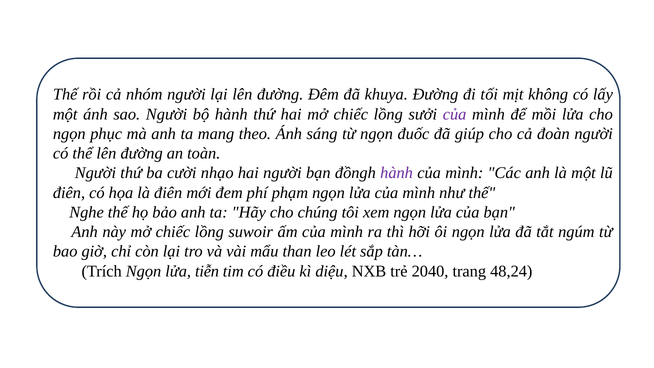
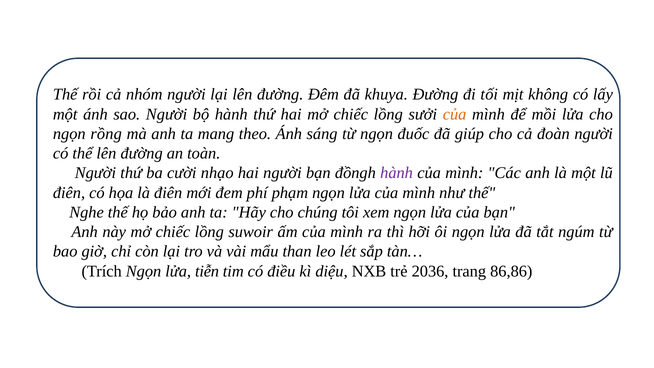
của colour: purple -> orange (455, 114)
phục: phục -> rồng (106, 134)
2040: 2040 -> 2036 (430, 271)
48,24: 48,24 -> 86,86 (511, 271)
